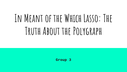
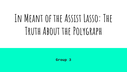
Which: Which -> Assist (73, 19)
